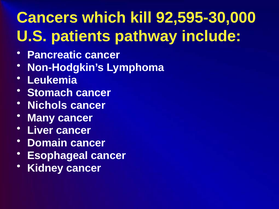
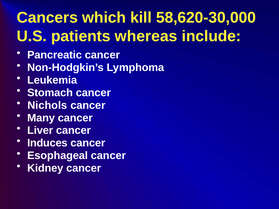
92,595-30,000: 92,595-30,000 -> 58,620-30,000 (206, 18)
pathway: pathway -> whereas (146, 36)
Domain: Domain -> Induces (47, 143)
